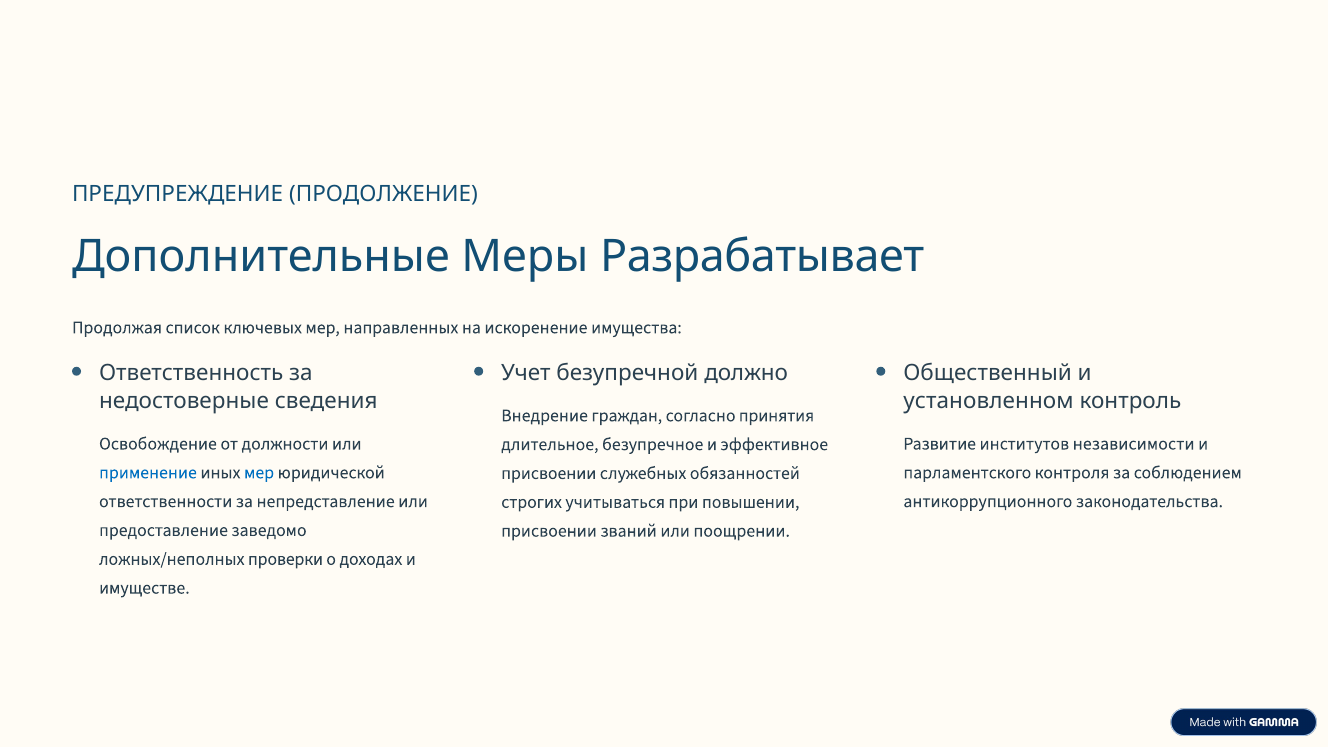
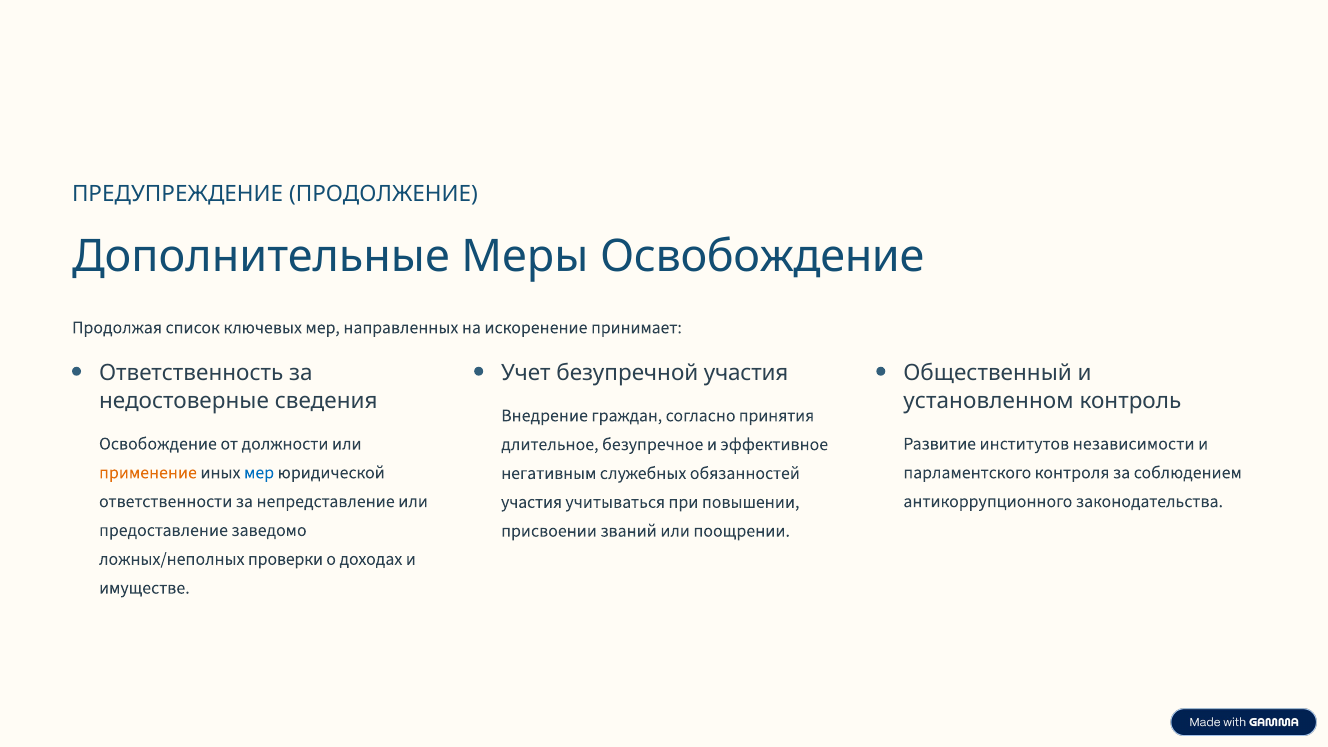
Меры Разрабатывает: Разрабатывает -> Освобождение (762, 257)
имущества: имущества -> принимает (636, 327)
безупречной должно: должно -> участия (746, 373)
применение colour: blue -> orange (148, 472)
присвоении: присвоении -> негативным (549, 473)
строгих: строгих -> участия (532, 502)
